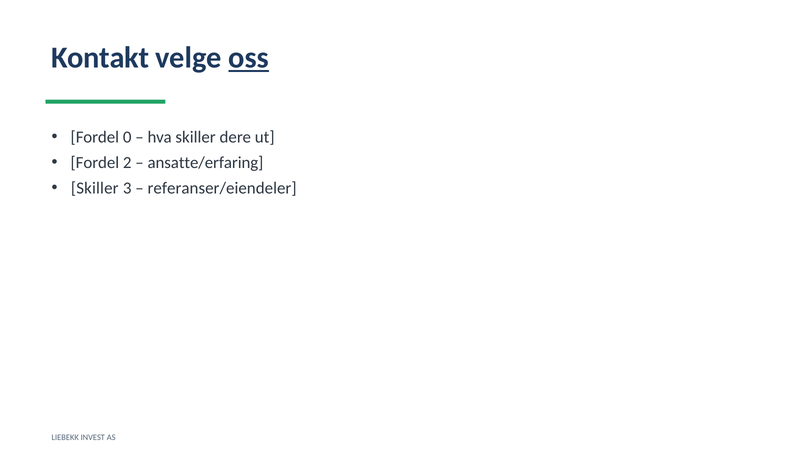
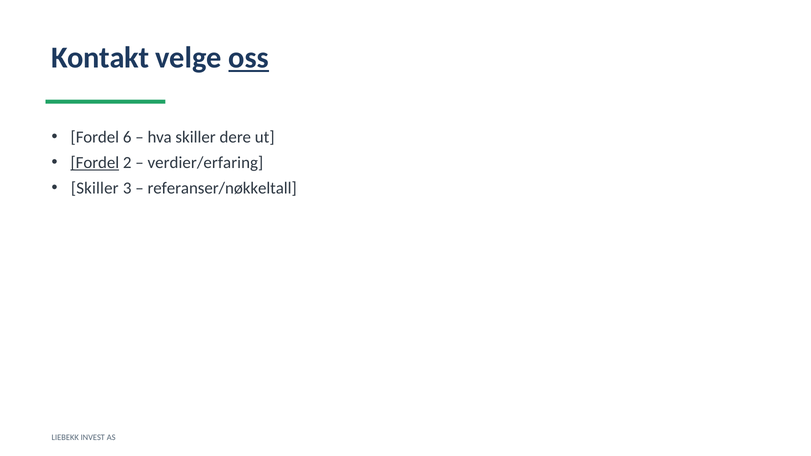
0: 0 -> 6 (127, 137)
Fordel underline: none -> present (95, 163)
ansatte/erfaring: ansatte/erfaring -> verdier/erfaring (205, 163)
referanser/eiendeler: referanser/eiendeler -> referanser/nøkkeltall (222, 188)
